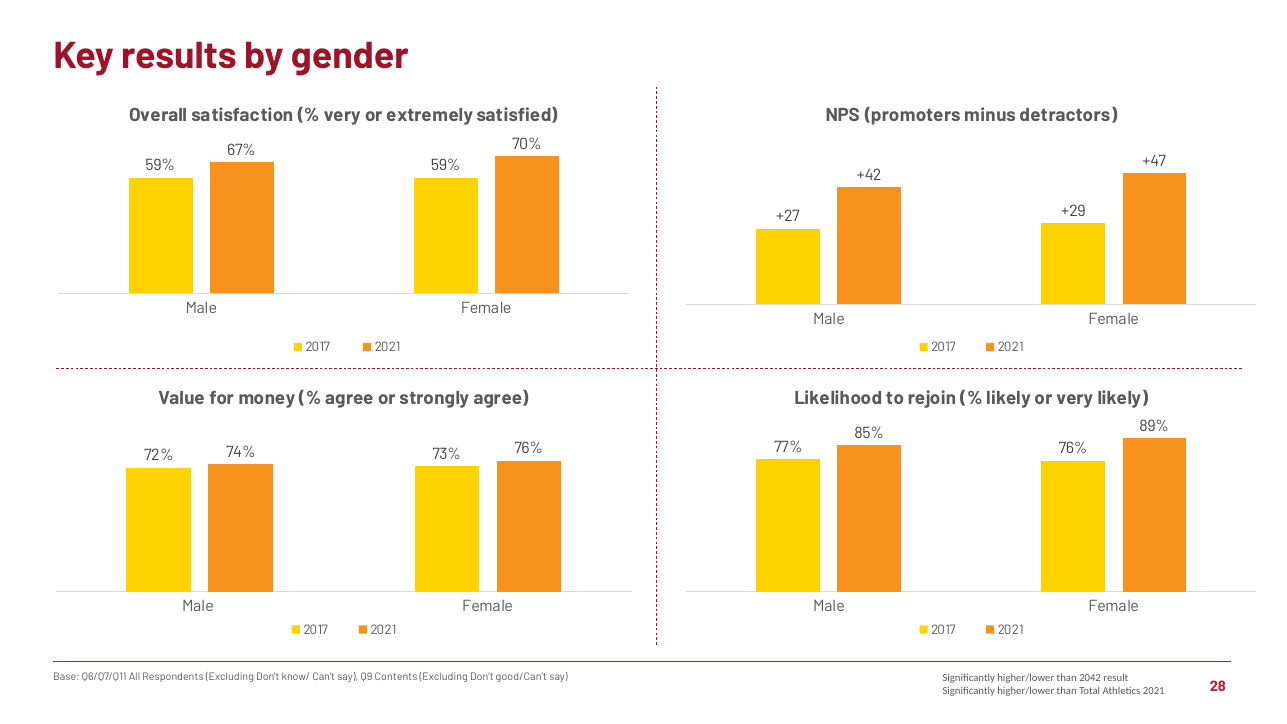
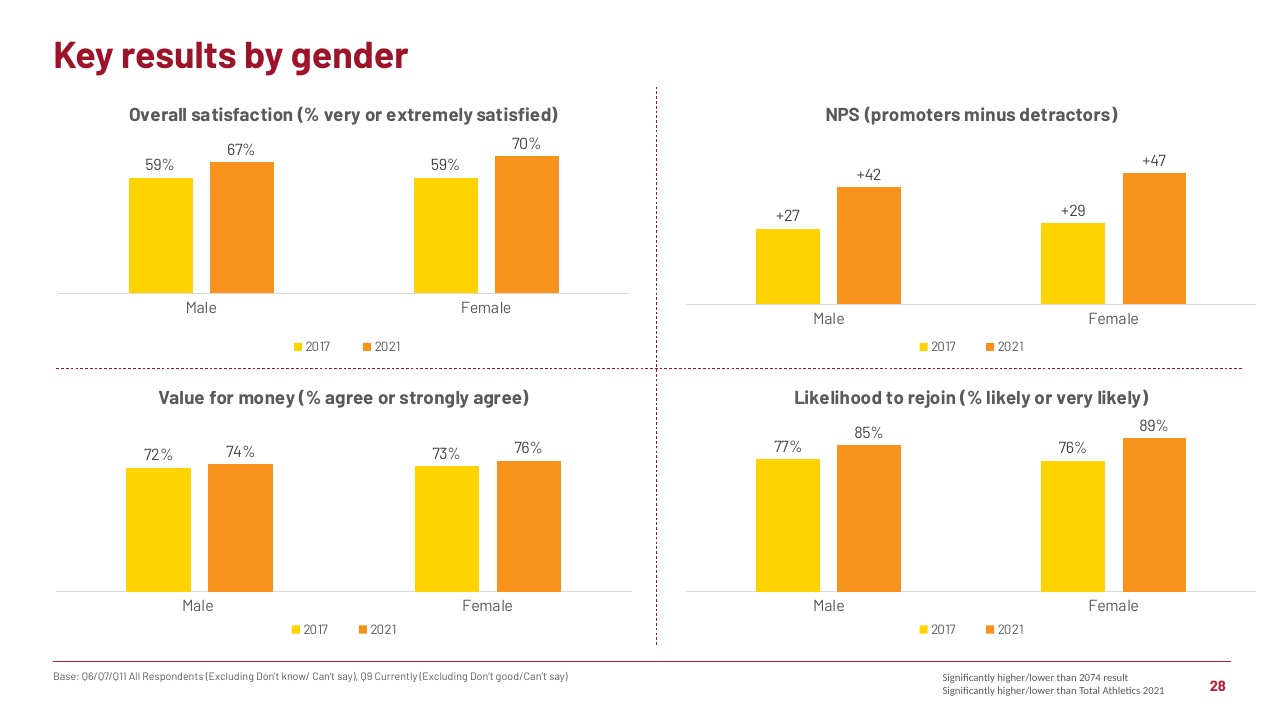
2042: 2042 -> 2074 (1090, 678)
Contents: Contents -> Currently (396, 677)
